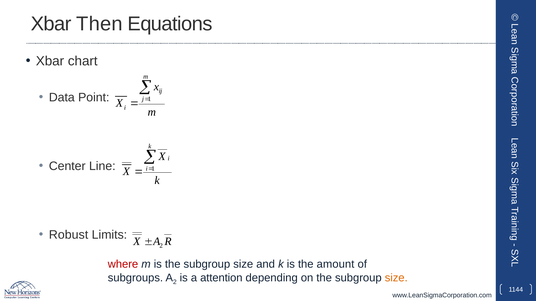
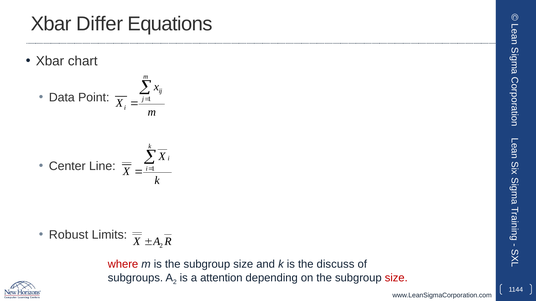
Then: Then -> Differ (100, 24)
amount: amount -> discuss (336, 265)
size colour: orange -> red (396, 278)
